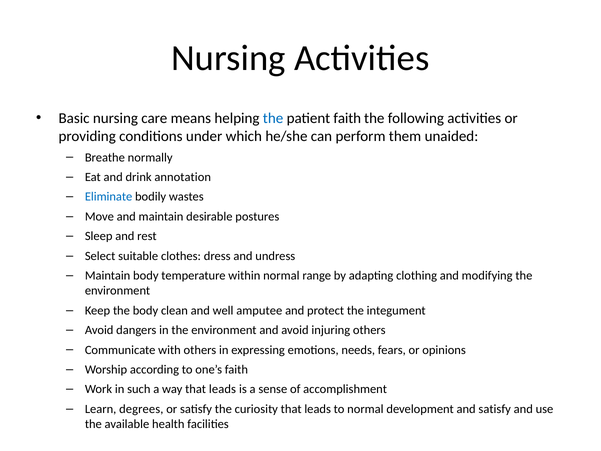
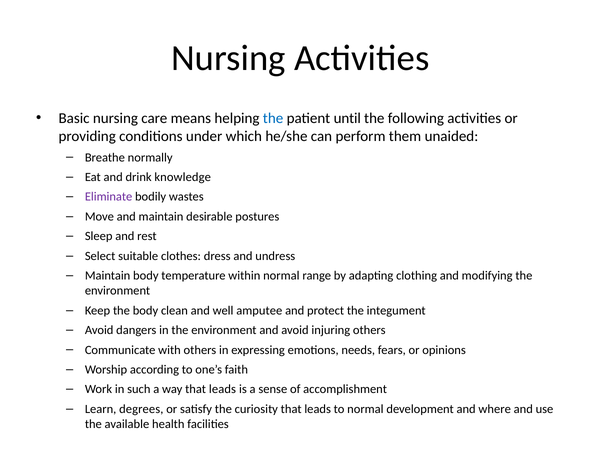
patient faith: faith -> until (347, 118)
annotation: annotation -> knowledge (183, 177)
Eliminate colour: blue -> purple (109, 197)
and satisfy: satisfy -> where (495, 409)
